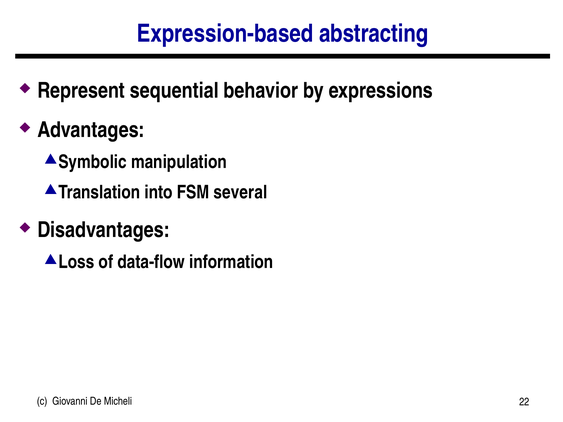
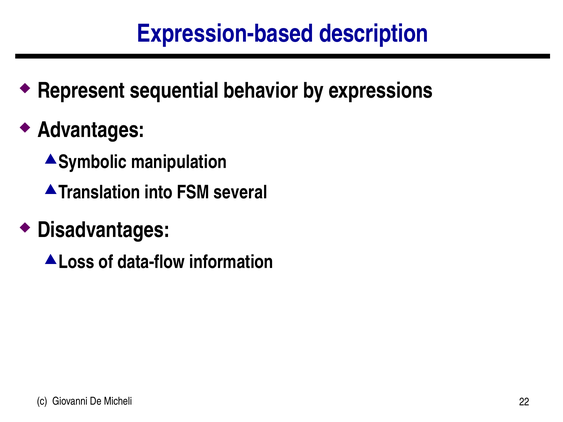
abstracting: abstracting -> description (374, 33)
